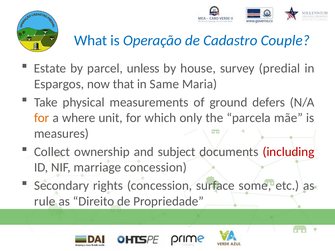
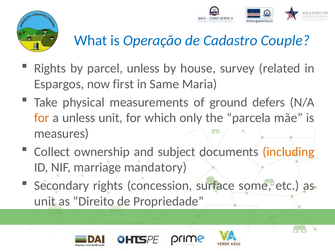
Estate: Estate -> Rights (50, 68)
predial: predial -> related (280, 68)
that: that -> first (123, 84)
a where: where -> unless (79, 118)
including colour: red -> orange (288, 152)
marriage concession: concession -> mandatory (155, 168)
rule: rule -> unit (45, 201)
